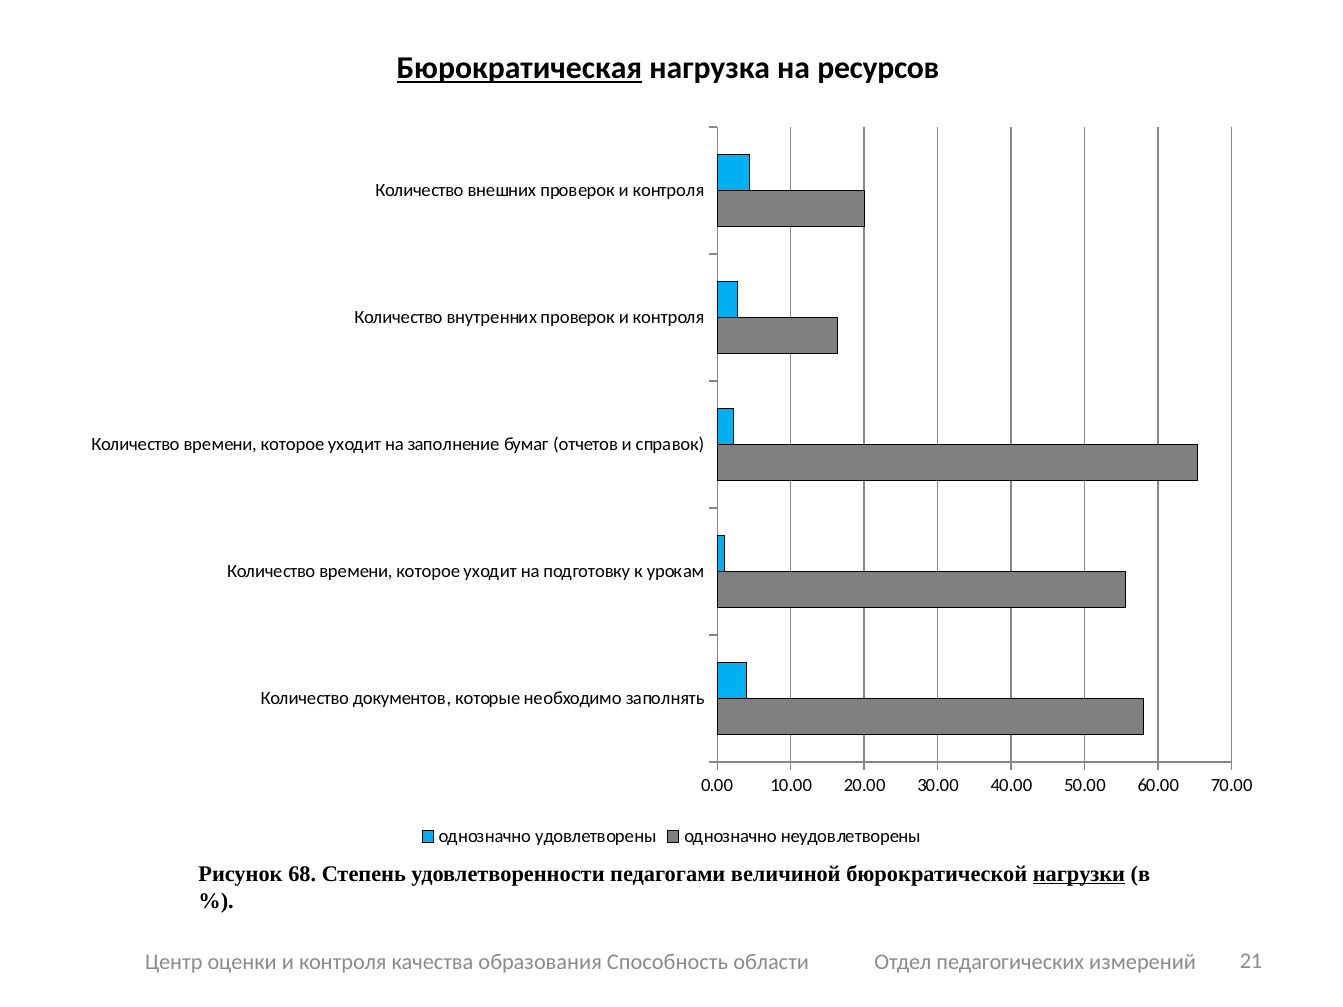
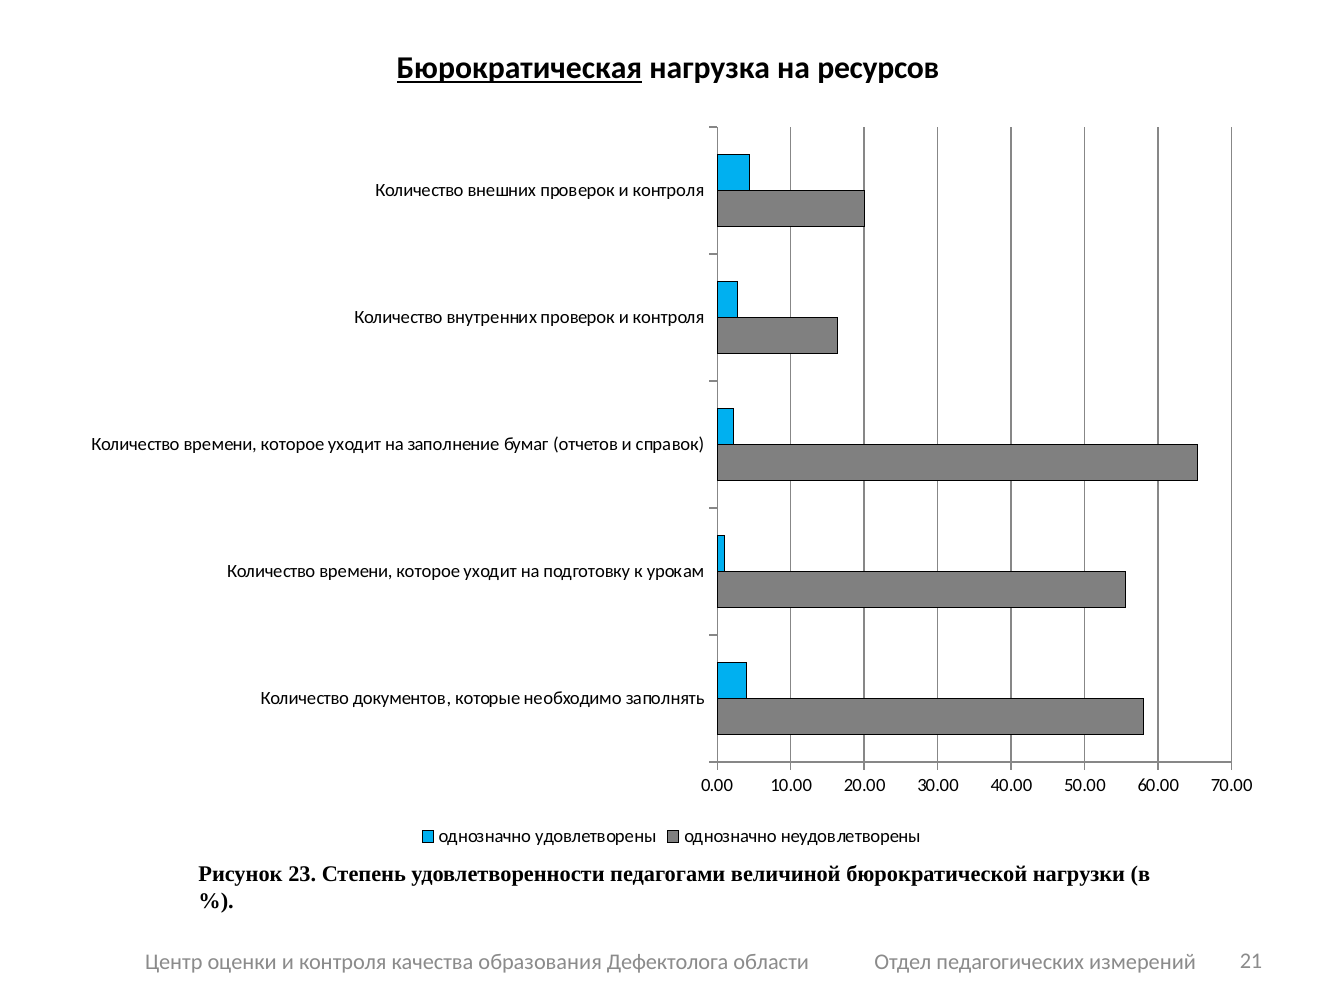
68: 68 -> 23 (302, 874)
нагрузки underline: present -> none (1079, 874)
Способность: Способность -> Дефектолога (668, 962)
